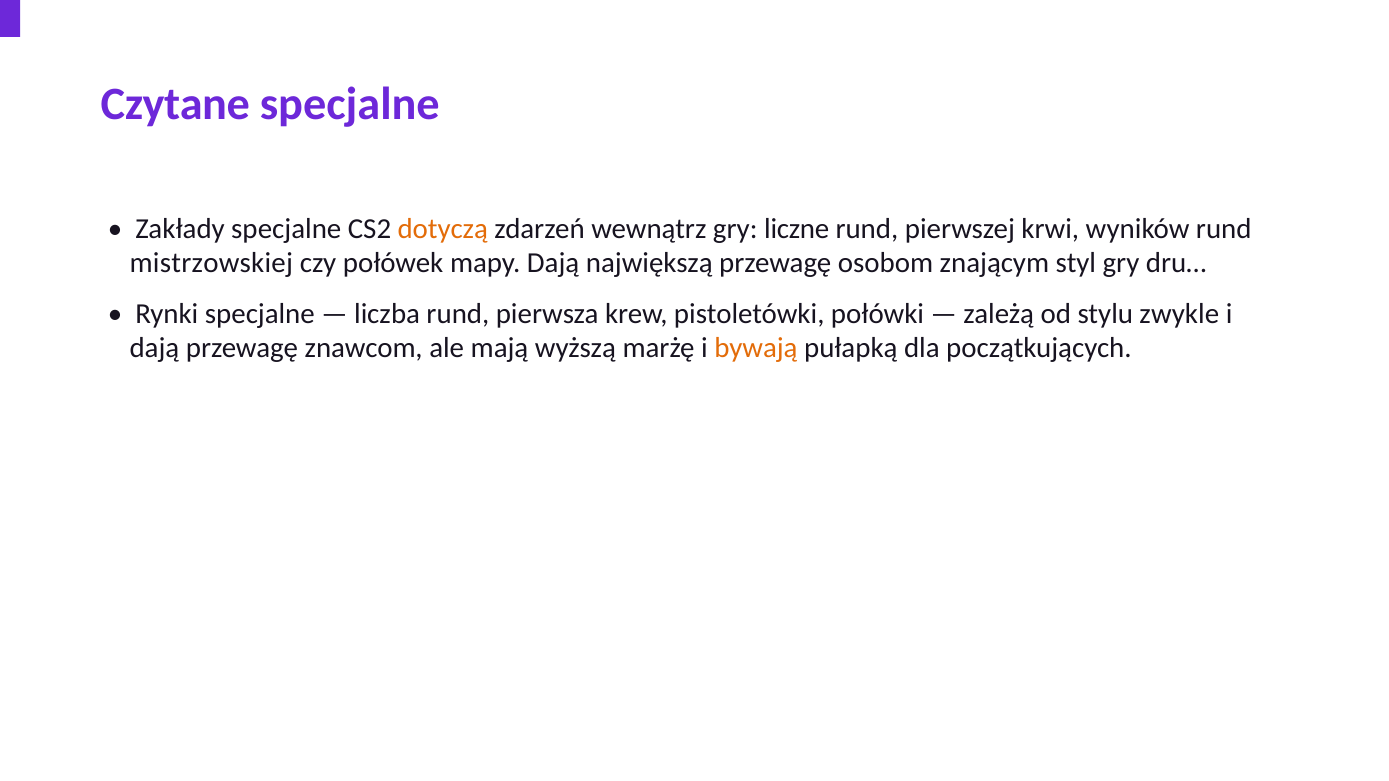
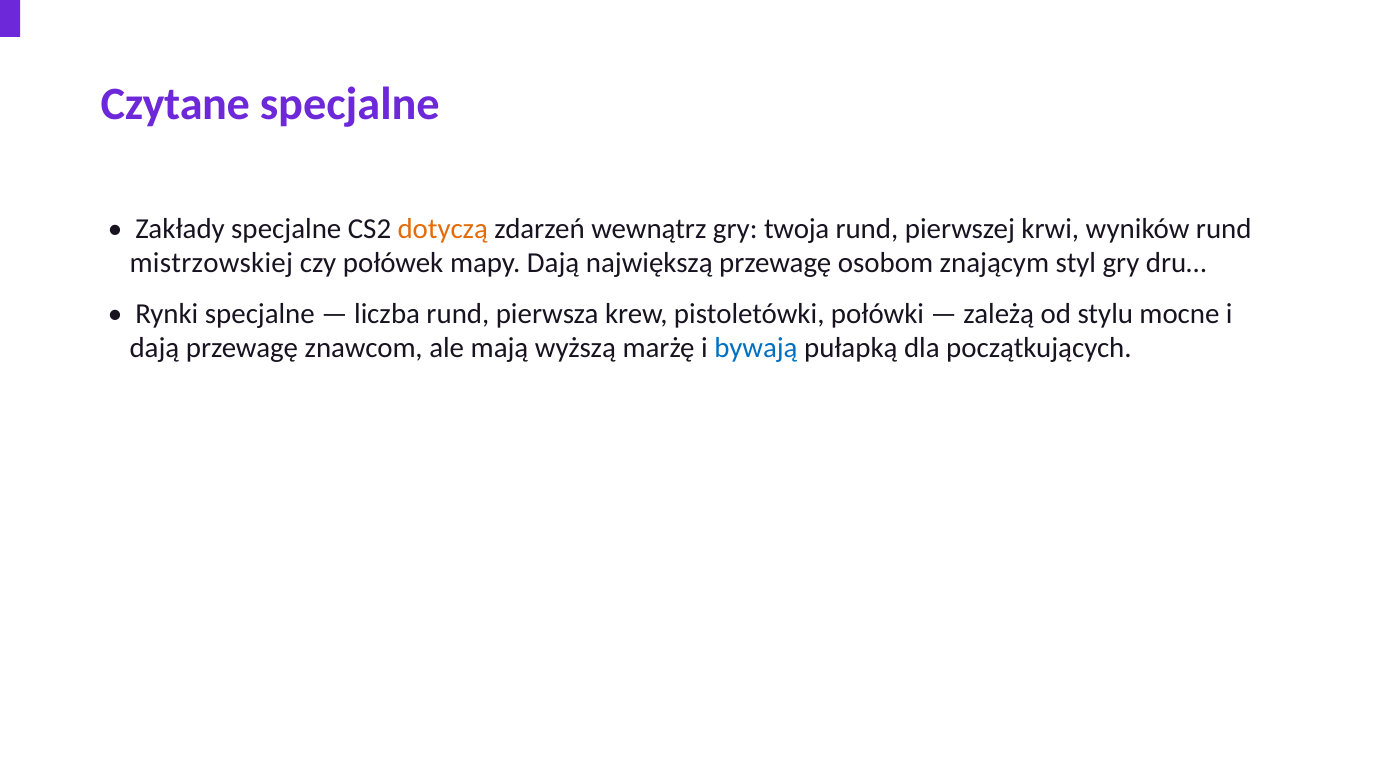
liczne: liczne -> twoja (797, 229)
zwykle: zwykle -> mocne (1179, 314)
bywają colour: orange -> blue (756, 348)
